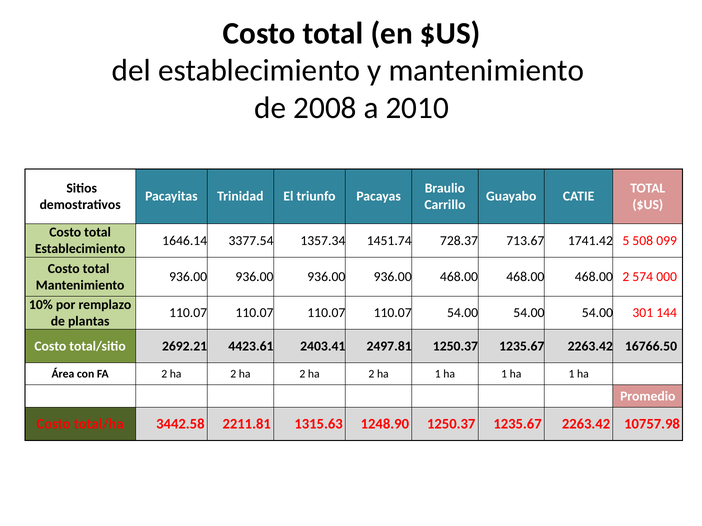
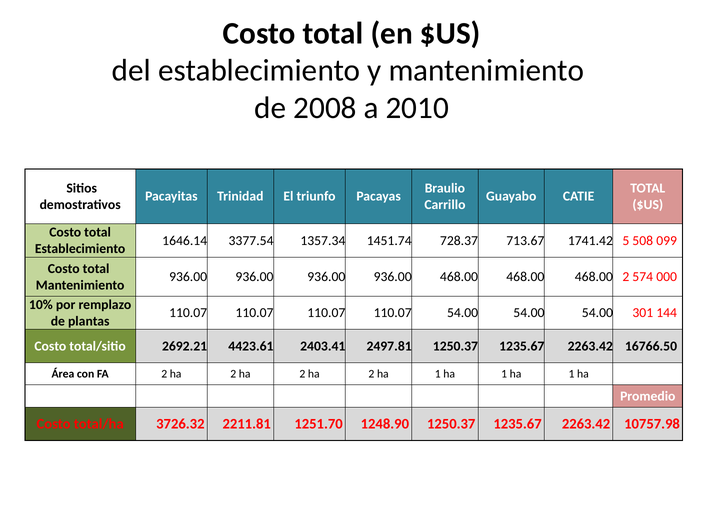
3442.58: 3442.58 -> 3726.32 (180, 425)
1315.63: 1315.63 -> 1251.70 (319, 425)
